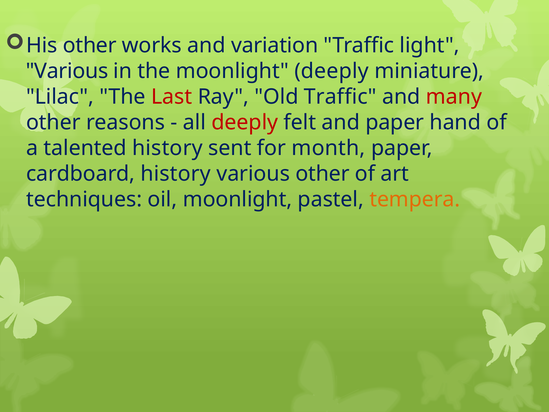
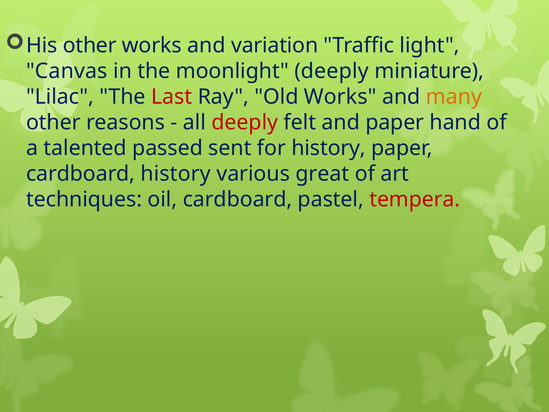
Various: Various -> Canvas (67, 71)
Old Traffic: Traffic -> Works (340, 97)
many colour: red -> orange (454, 97)
talented history: history -> passed (168, 148)
for month: month -> history (329, 148)
various other: other -> great (322, 174)
oil moonlight: moonlight -> cardboard (237, 199)
tempera colour: orange -> red (415, 199)
